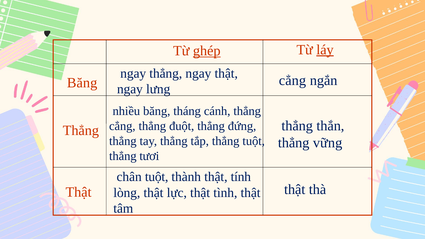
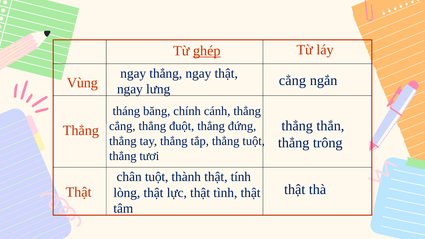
láy underline: present -> none (325, 50)
Băng: Băng -> Vùng (82, 83)
nhiều: nhiều -> tháng (126, 111)
tháng: tháng -> chính (187, 111)
vững: vững -> trông (328, 143)
